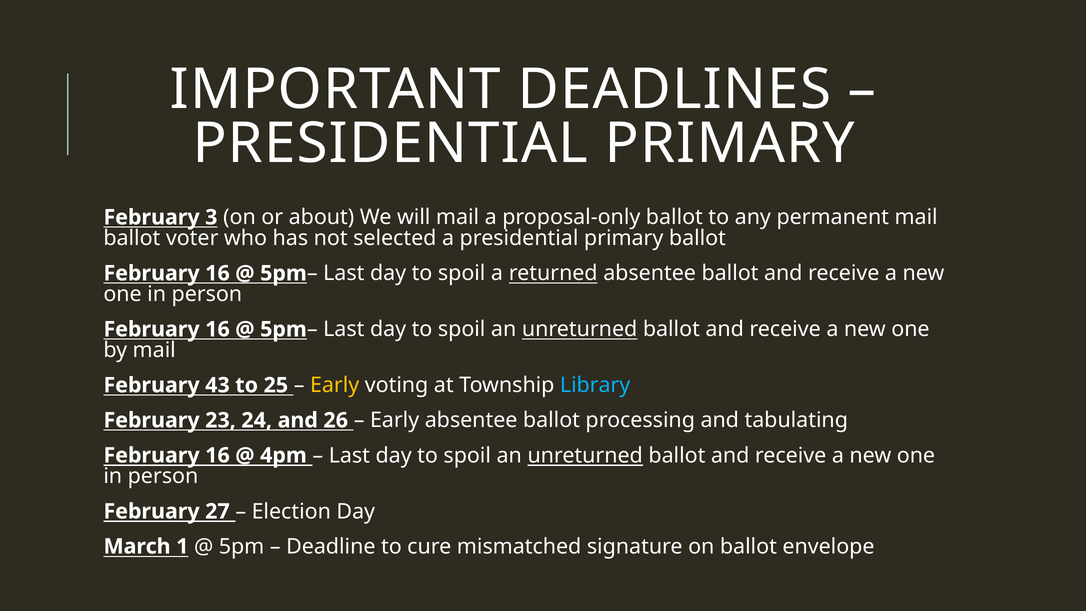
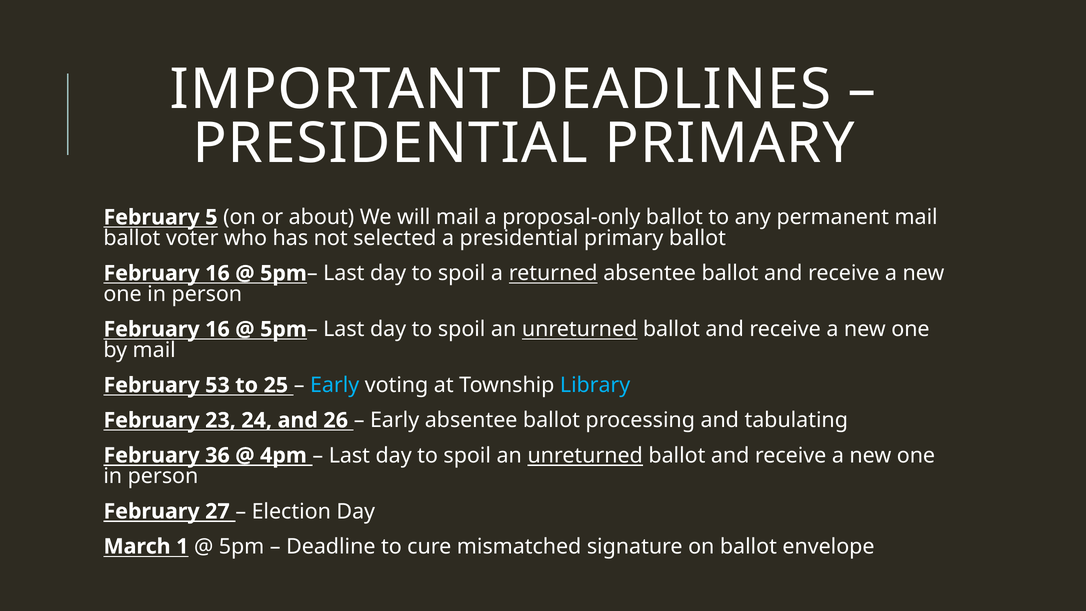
3: 3 -> 5 (211, 217)
43: 43 -> 53 (217, 385)
Early colour: yellow -> light blue (335, 385)
16: 16 -> 36 (217, 455)
